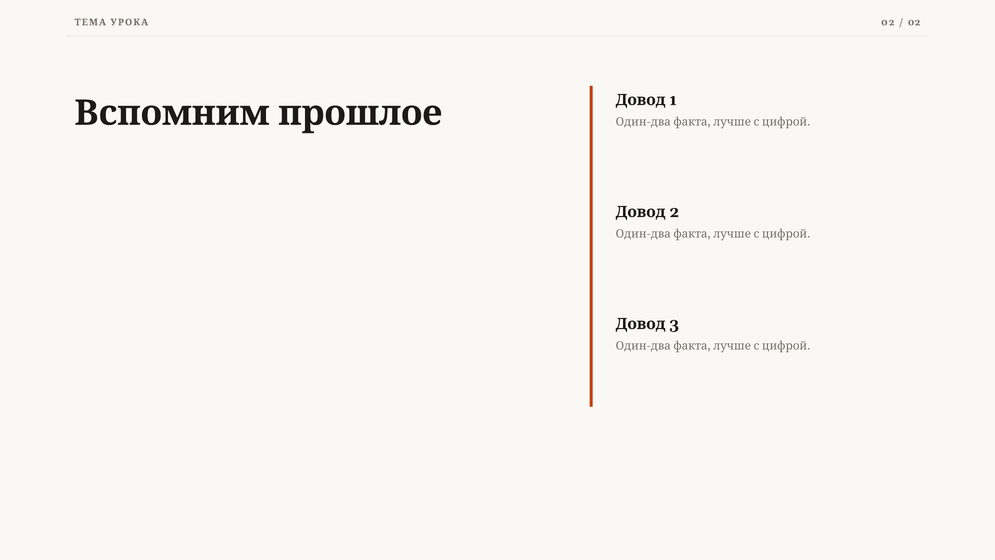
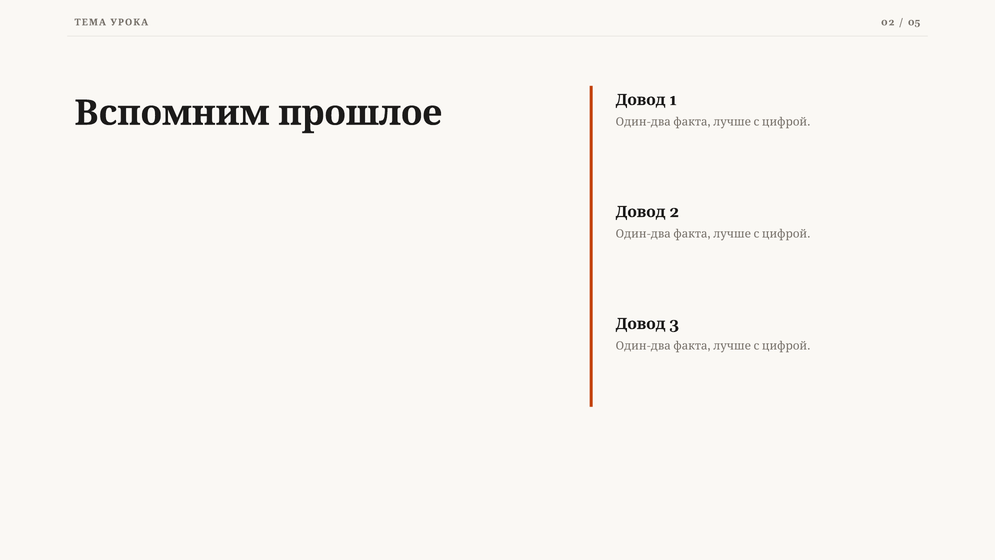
02: 02 -> 05 (914, 22)
